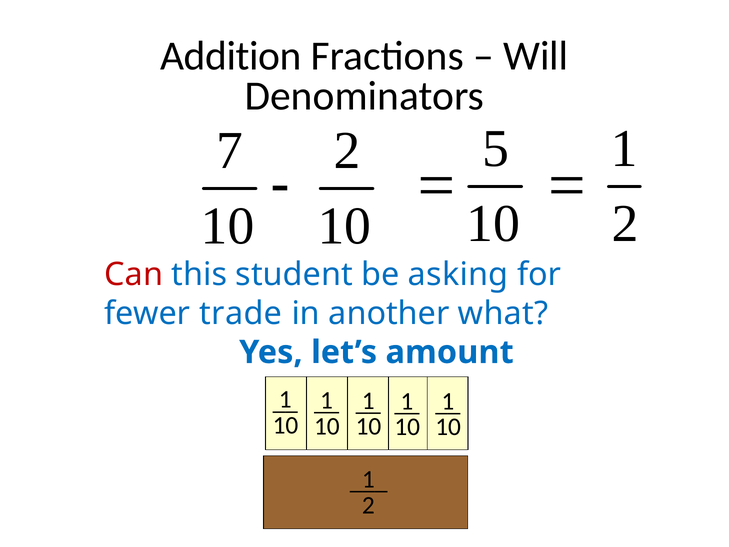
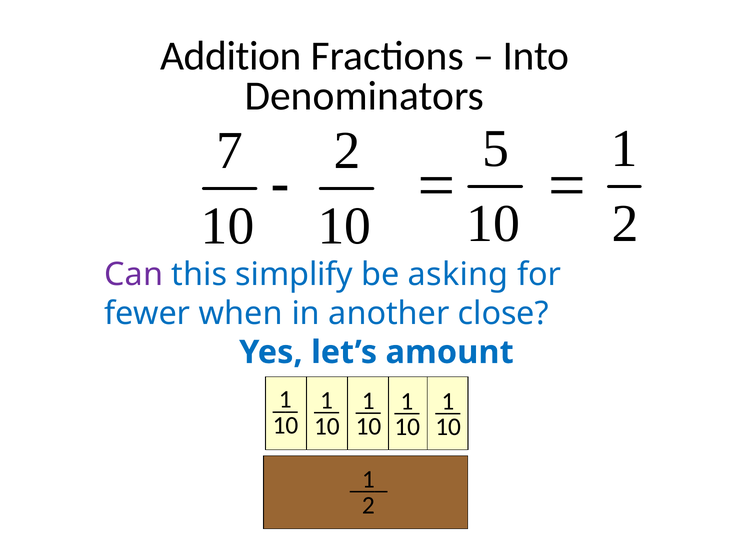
Will: Will -> Into (536, 56)
Can colour: red -> purple (134, 274)
student: student -> simplify (294, 274)
trade: trade -> when (241, 313)
what: what -> close (503, 313)
